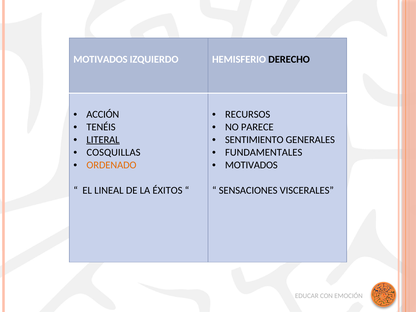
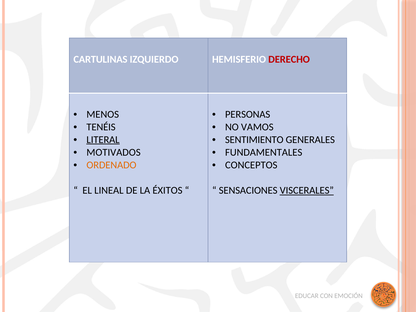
MOTIVADOS: MOTIVADOS -> CARTULINAS (100, 59)
DERECHO colour: black -> red (289, 59)
ACCIÓN: ACCIÓN -> MENOS (103, 114)
RECURSOS: RECURSOS -> PERSONAS (248, 114)
PARECE: PARECE -> VAMOS (257, 127)
COSQUILLAS: COSQUILLAS -> MOTIVADOS (114, 152)
MOTIVADOS: MOTIVADOS -> CONCEPTOS (251, 165)
VISCERALES underline: none -> present (307, 190)
